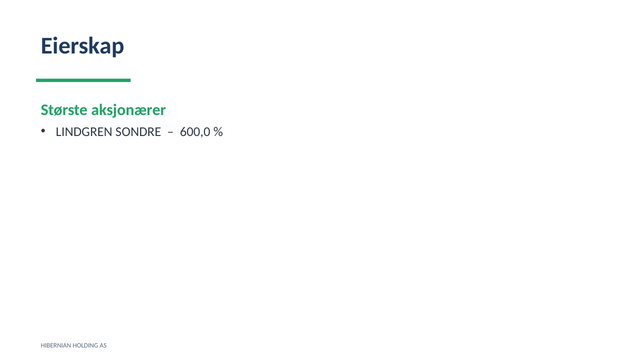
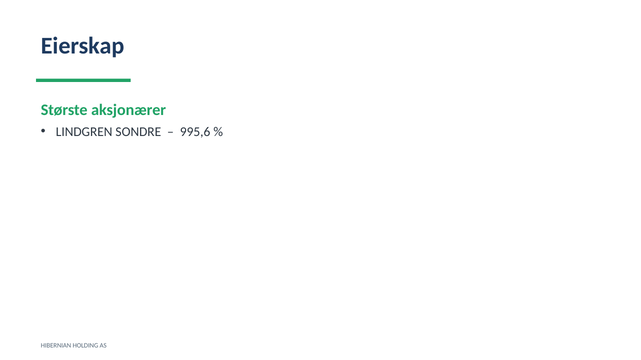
600,0: 600,0 -> 995,6 (195, 132)
